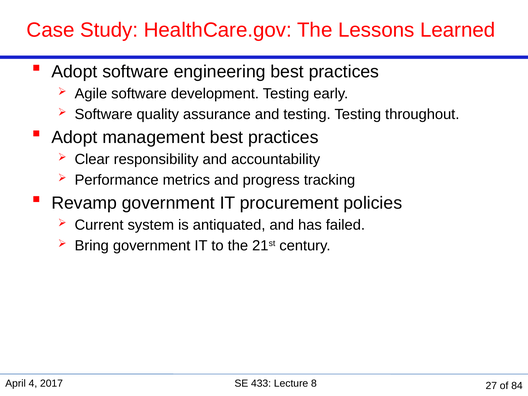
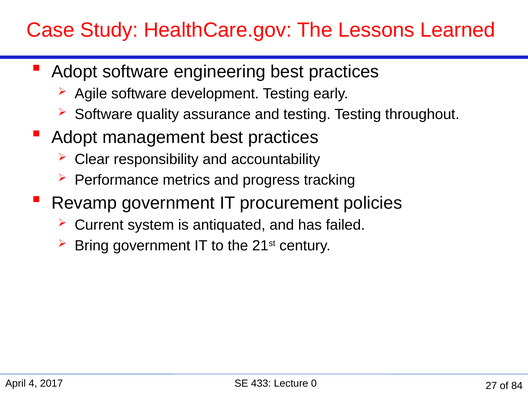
8: 8 -> 0 (314, 384)
